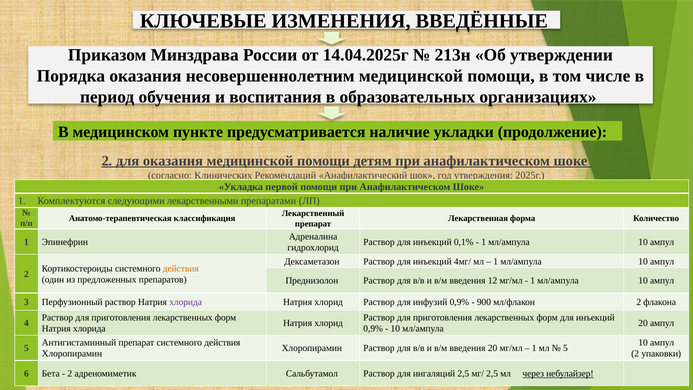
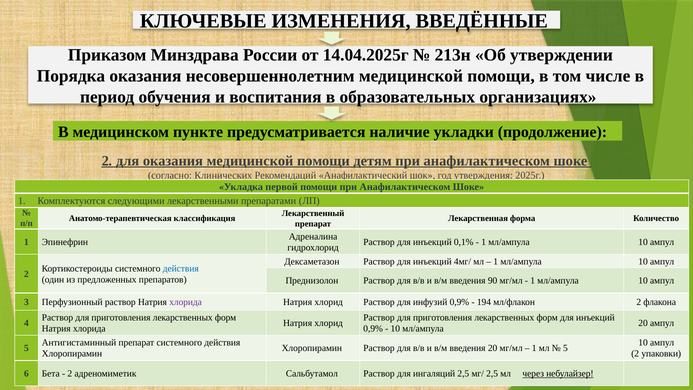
действия colour: orange -> blue (181, 268)
12: 12 -> 90 (493, 281)
900: 900 -> 194 (484, 302)
